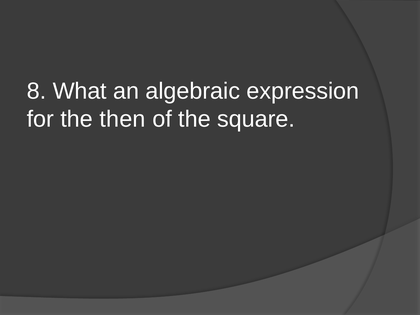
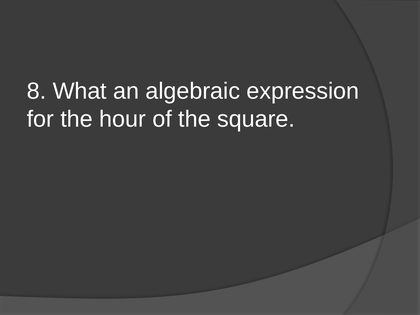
then: then -> hour (123, 119)
